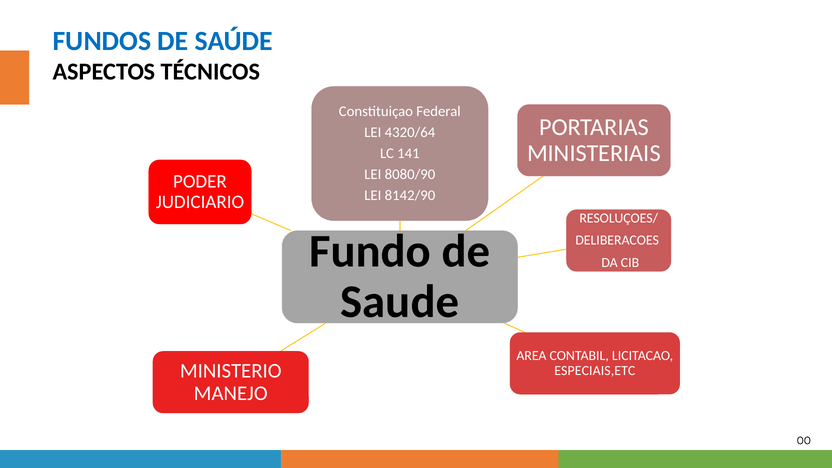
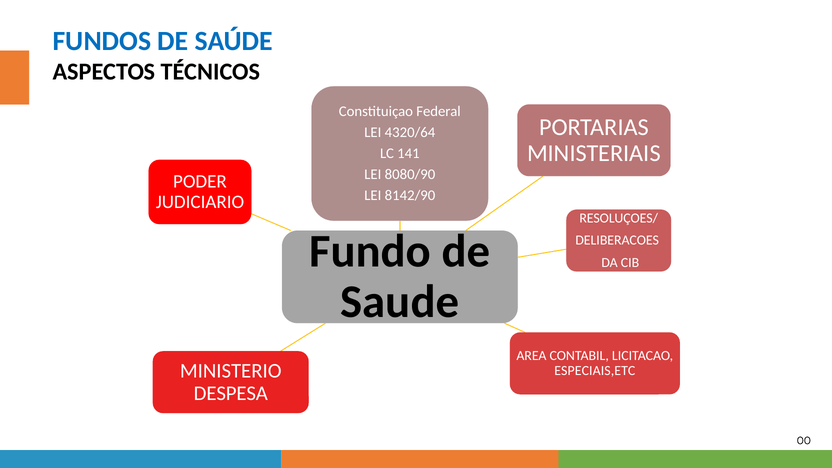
MANEJO: MANEJO -> DESPESA (231, 393)
